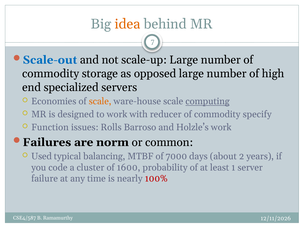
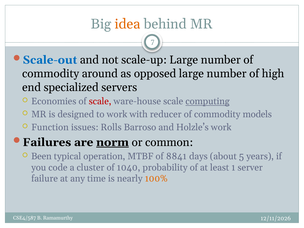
storage: storage -> around (100, 74)
scale colour: orange -> red (100, 101)
specify: specify -> models (257, 114)
norm underline: none -> present (112, 142)
Used: Used -> Been (41, 156)
balancing: balancing -> operation (104, 156)
7000: 7000 -> 8841 (176, 156)
2: 2 -> 5 (242, 156)
1600: 1600 -> 1040 (129, 168)
100% colour: red -> orange (156, 179)
